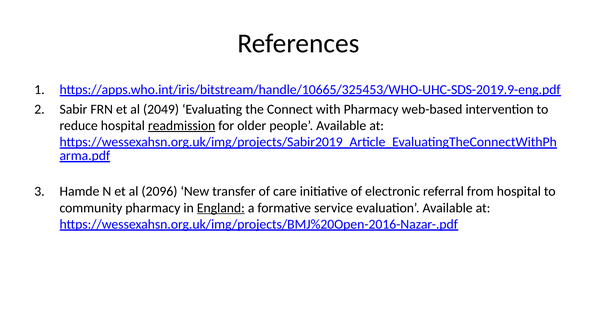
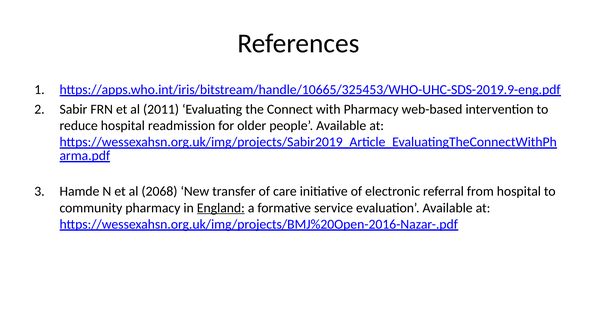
2049: 2049 -> 2011 (161, 109)
readmission underline: present -> none (182, 126)
2096: 2096 -> 2068 (159, 191)
